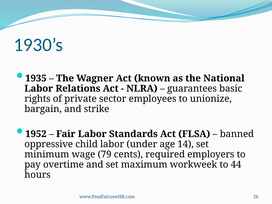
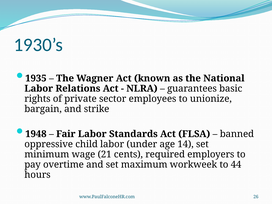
1952: 1952 -> 1948 (36, 134)
79: 79 -> 21 (105, 154)
